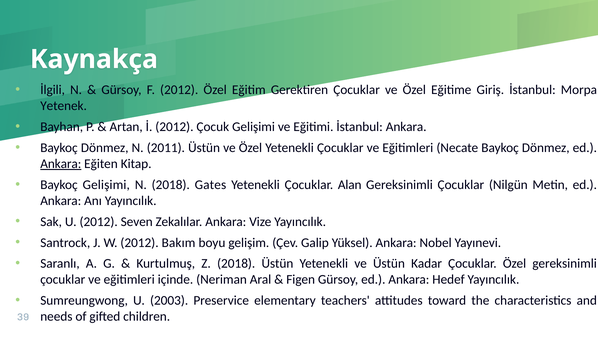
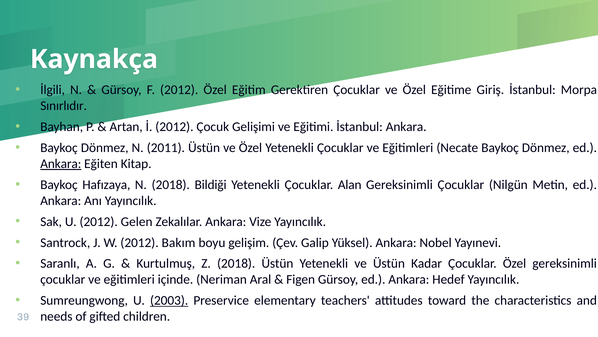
Yetenek: Yetenek -> Sınırlıdır (64, 106)
Baykoç Gelişimi: Gelişimi -> Hafızaya (106, 184)
Gates: Gates -> Bildiği (211, 184)
Seven: Seven -> Gelen (137, 221)
2003 underline: none -> present (169, 300)
